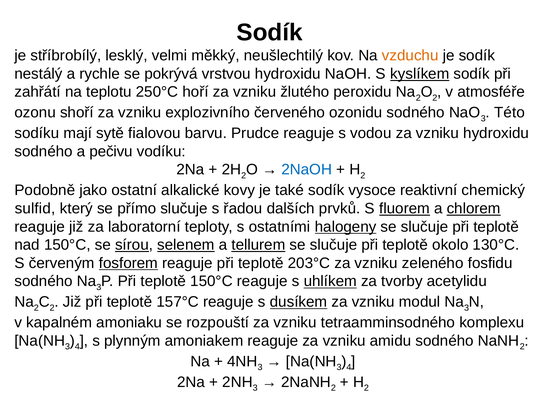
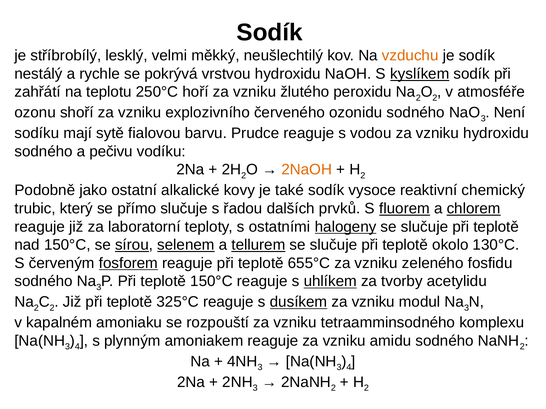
Této: Této -> Není (510, 113)
2NaOH colour: blue -> orange (307, 170)
sulfid: sulfid -> trubic (35, 209)
203°C: 203°C -> 655°C (309, 263)
157°C: 157°C -> 325°C (178, 302)
